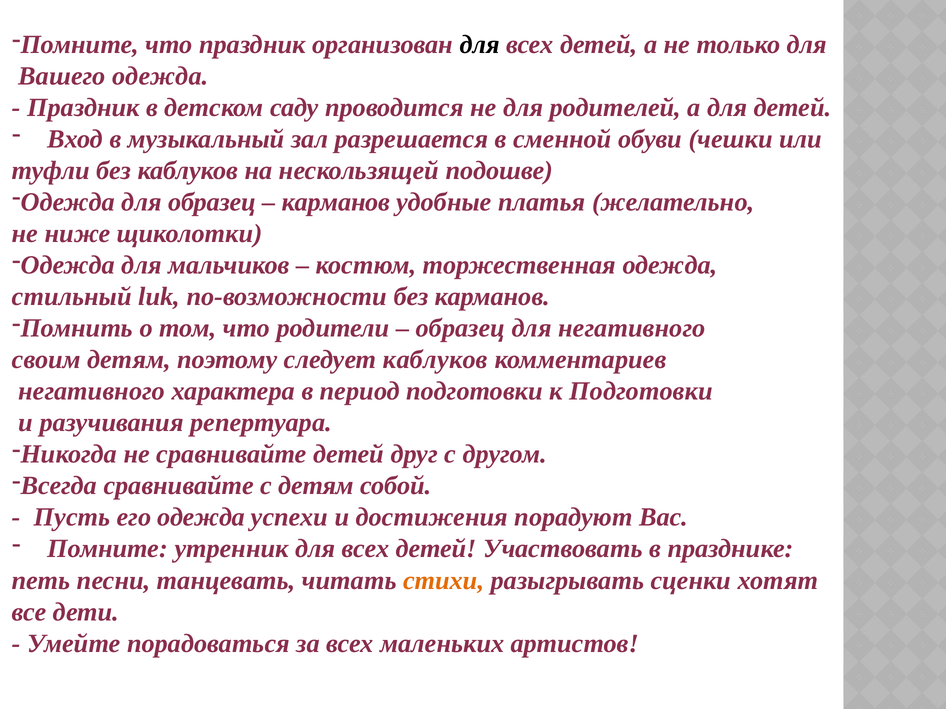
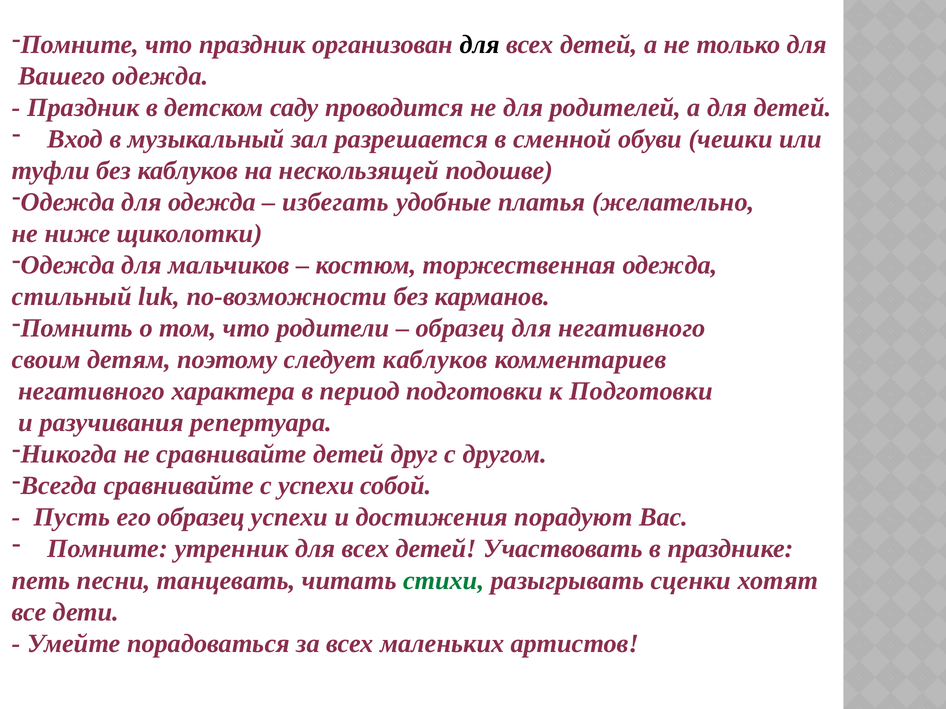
для образец: образец -> одежда (212, 202)
карманов: карманов -> избегать (336, 202)
с детям: детям -> успехи (316, 486)
его одежда: одежда -> образец (201, 518)
стихи colour: orange -> green (444, 581)
